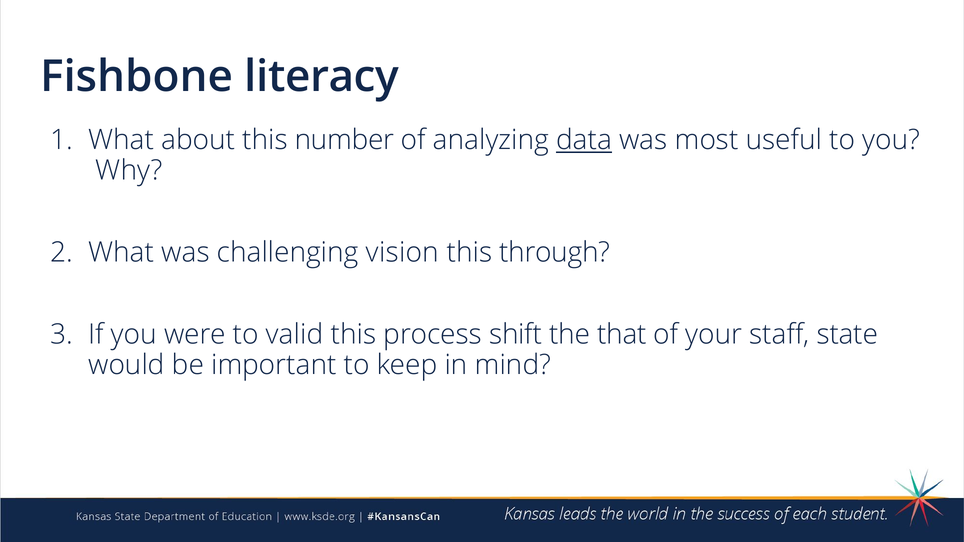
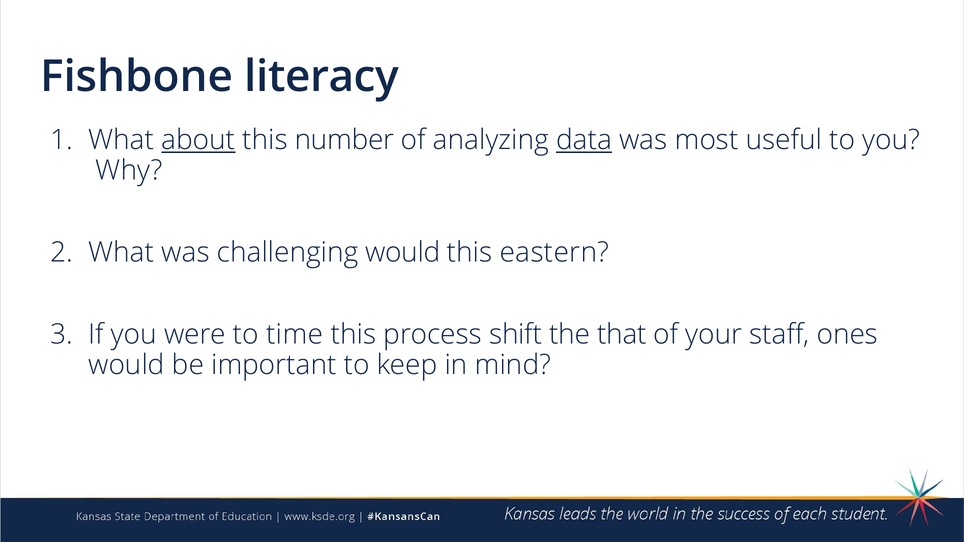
about underline: none -> present (198, 140)
challenging vision: vision -> would (403, 253)
through: through -> eastern (554, 253)
valid: valid -> time (295, 335)
state: state -> ones (847, 335)
